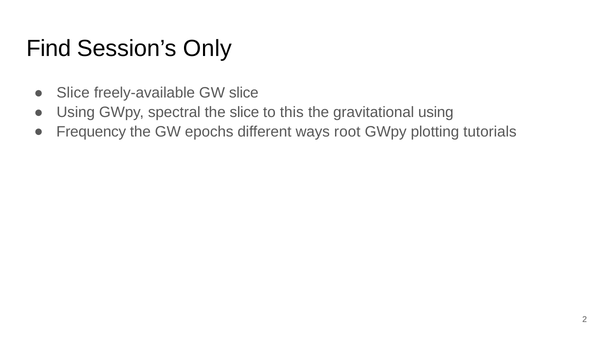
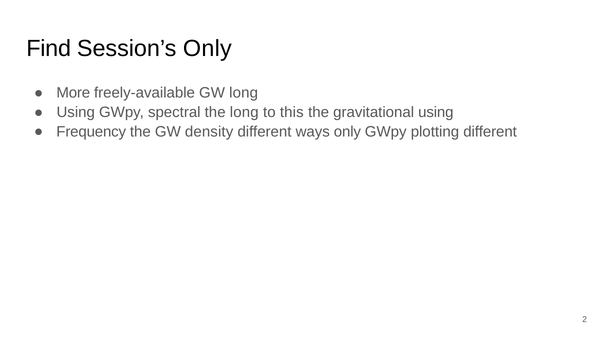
Slice: Slice -> More (73, 93)
GW slice: slice -> long (244, 93)
the slice: slice -> long (244, 112)
epochs: epochs -> density (209, 132)
ways root: root -> only (347, 132)
plotting tutorials: tutorials -> different (490, 132)
